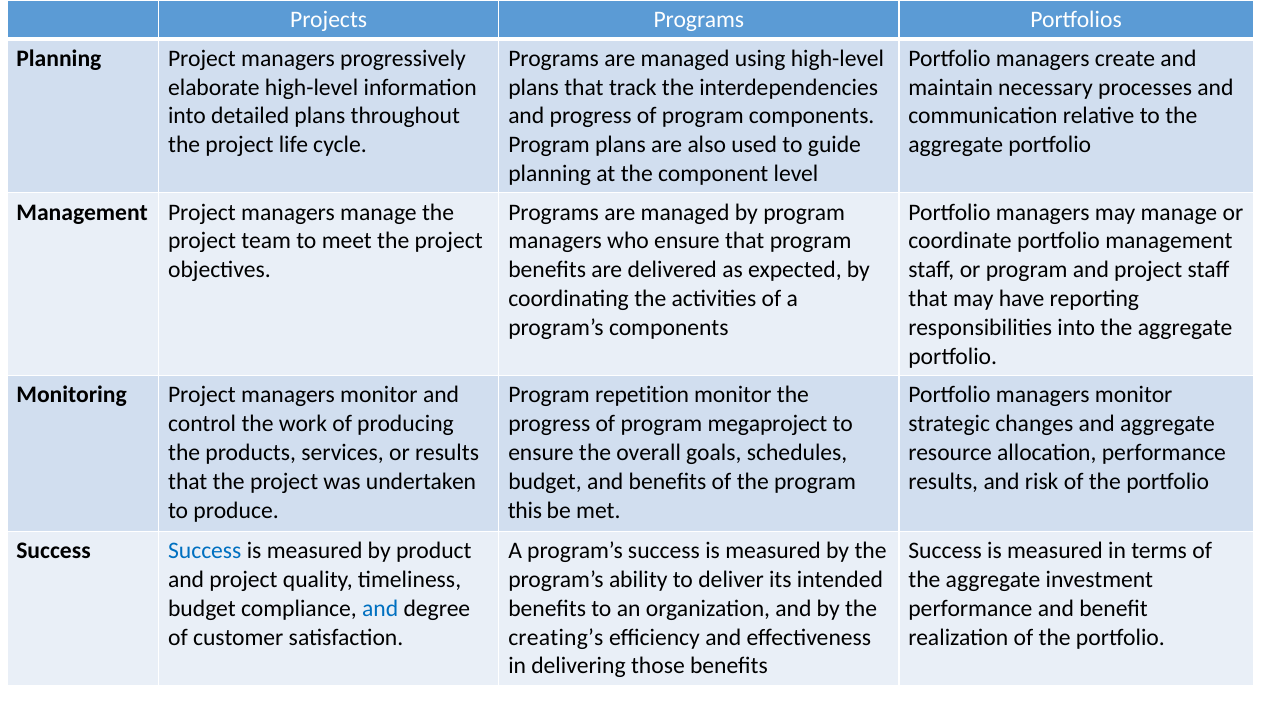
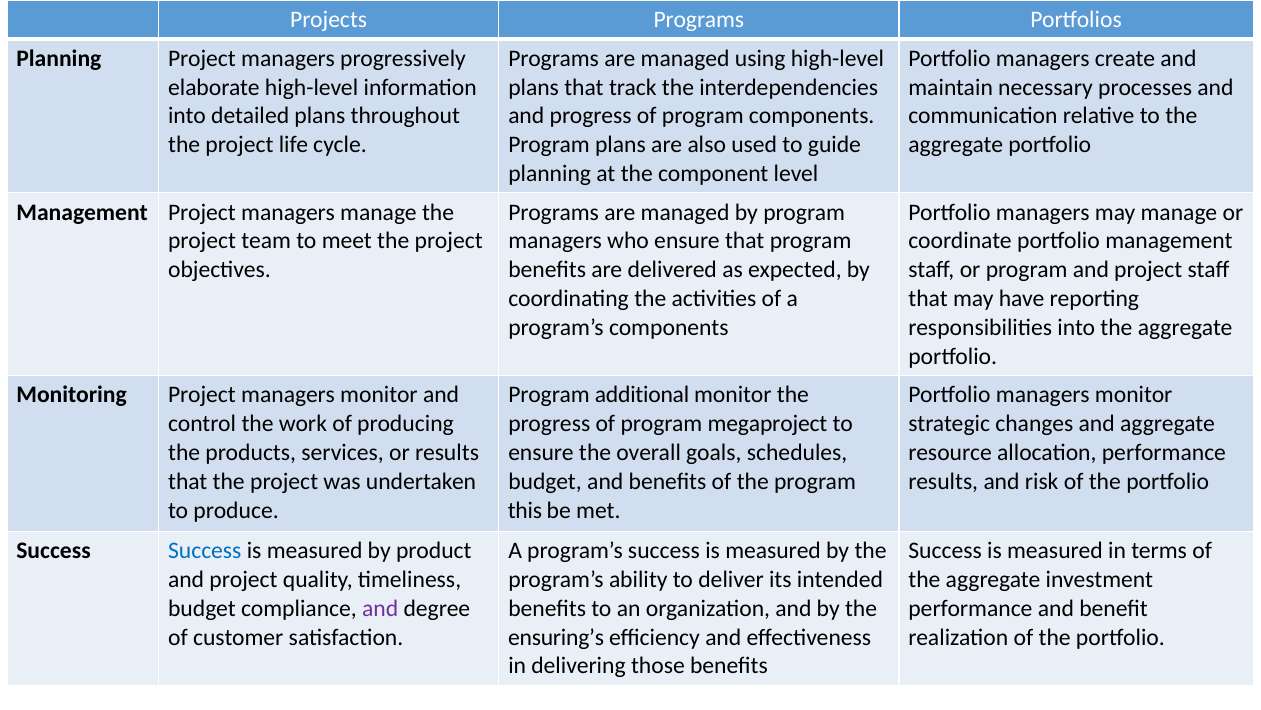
repetition: repetition -> additional (642, 395)
and colour: blue -> purple (380, 608)
creating’s: creating’s -> ensuring’s (556, 637)
